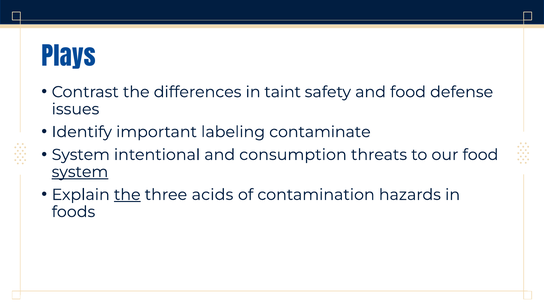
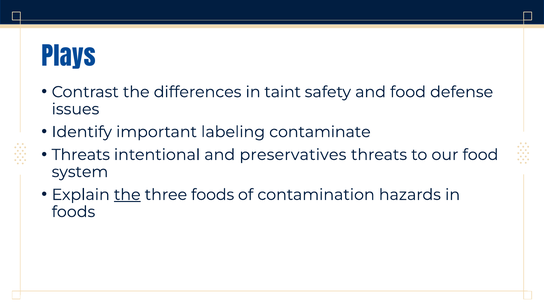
System: System -> Threats (81, 155)
consumption: consumption -> preservatives (293, 155)
system underline: present -> none (80, 172)
three acids: acids -> foods (213, 195)
